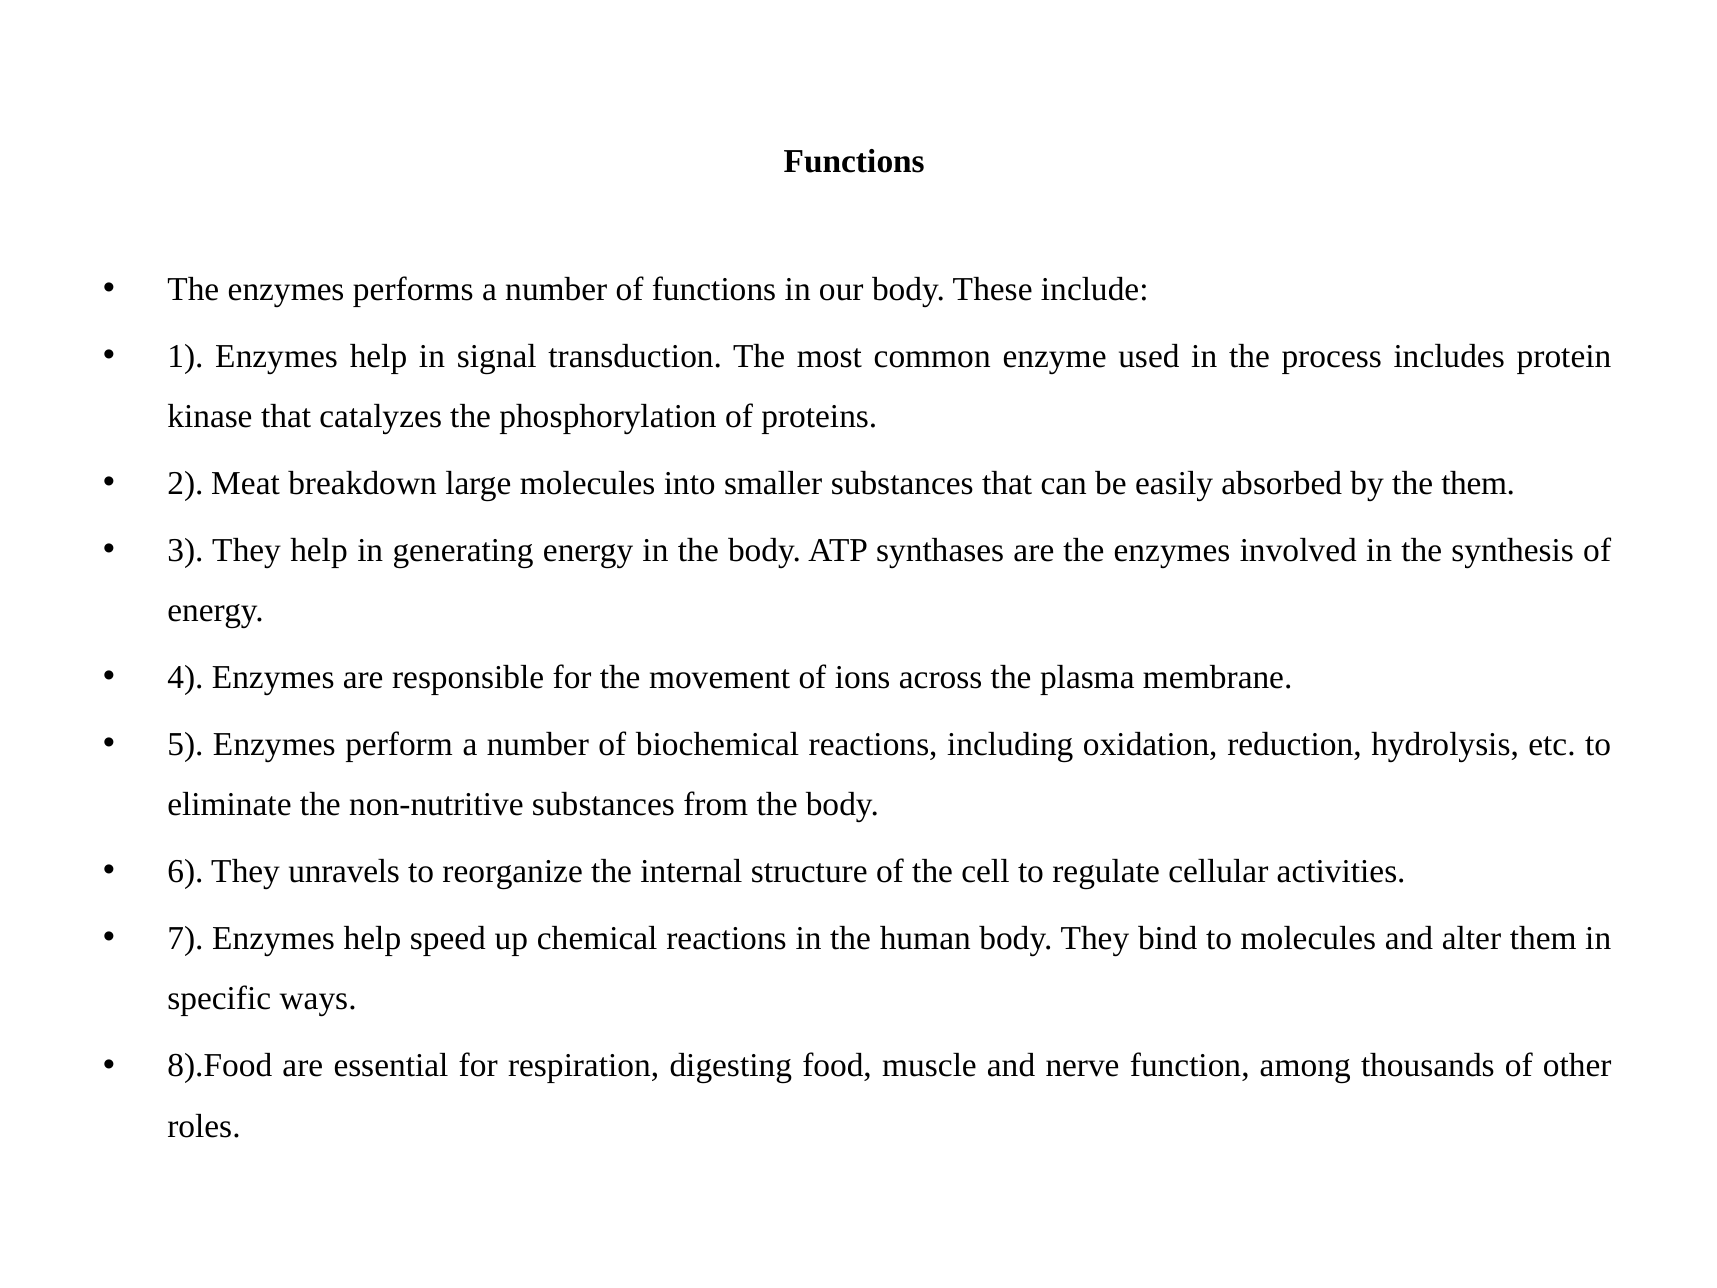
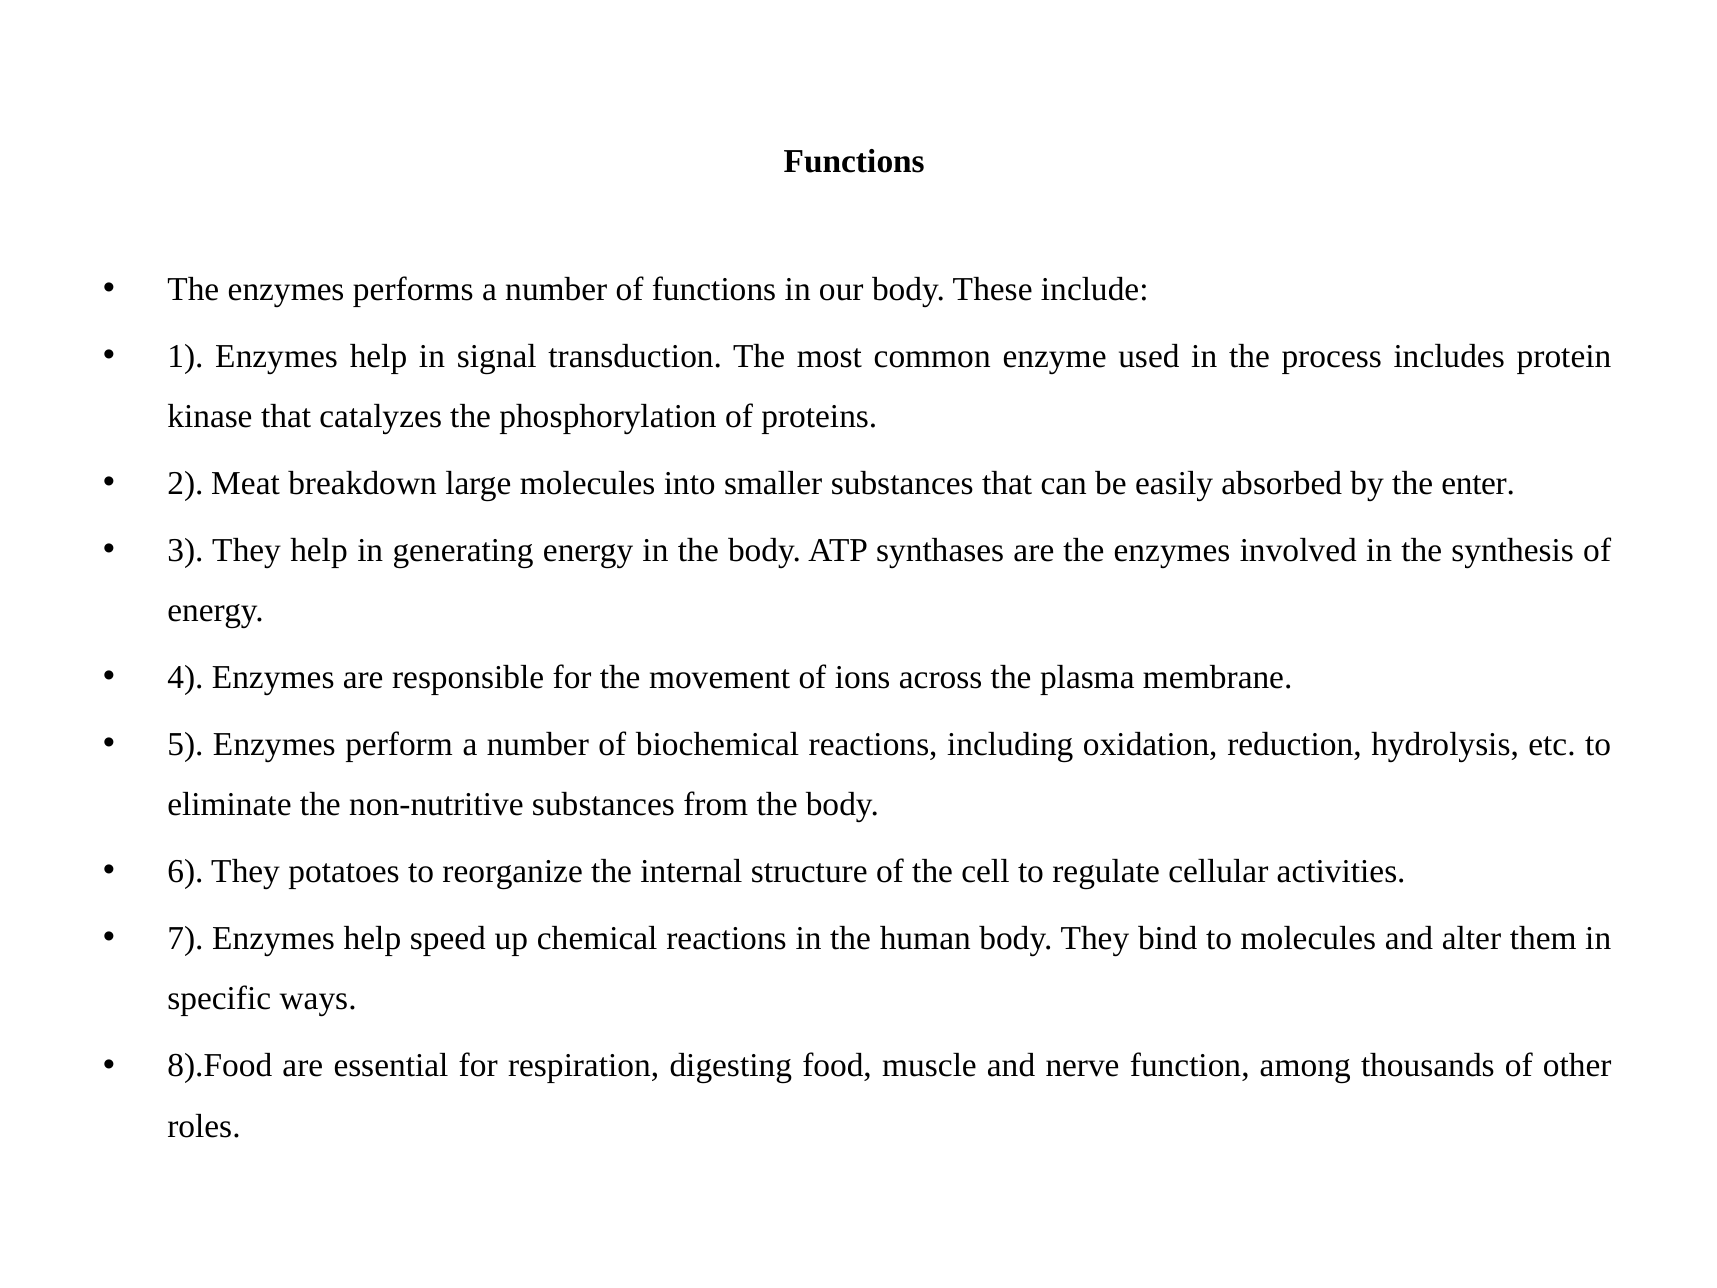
the them: them -> enter (1478, 483)
unravels: unravels -> potatoes (344, 872)
